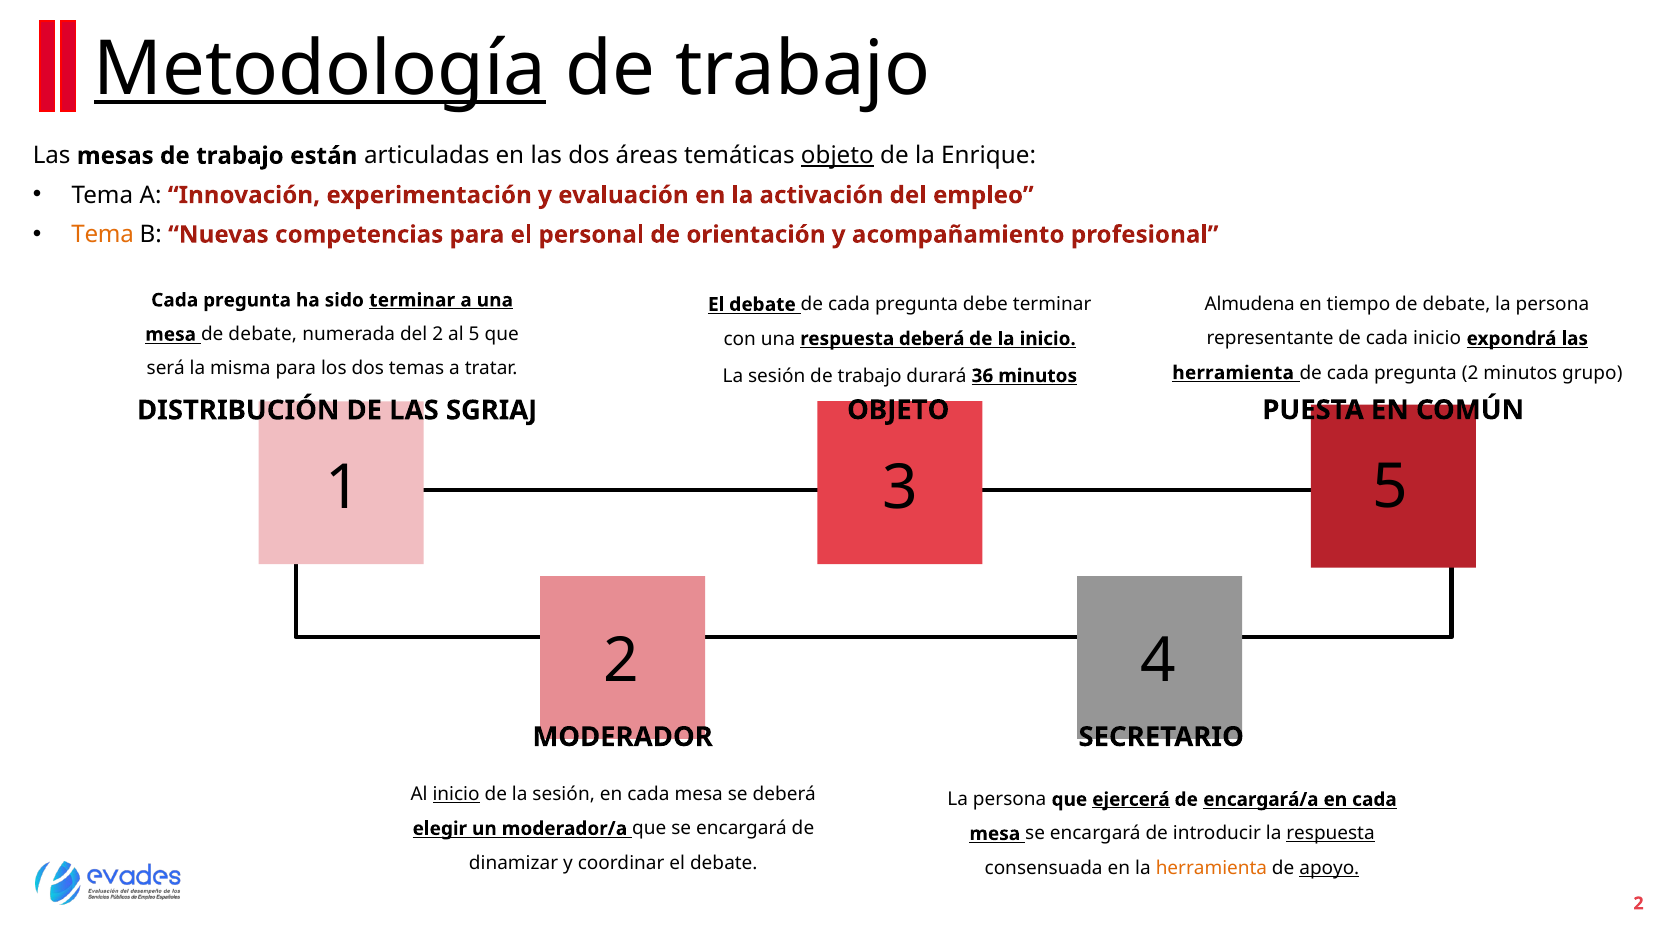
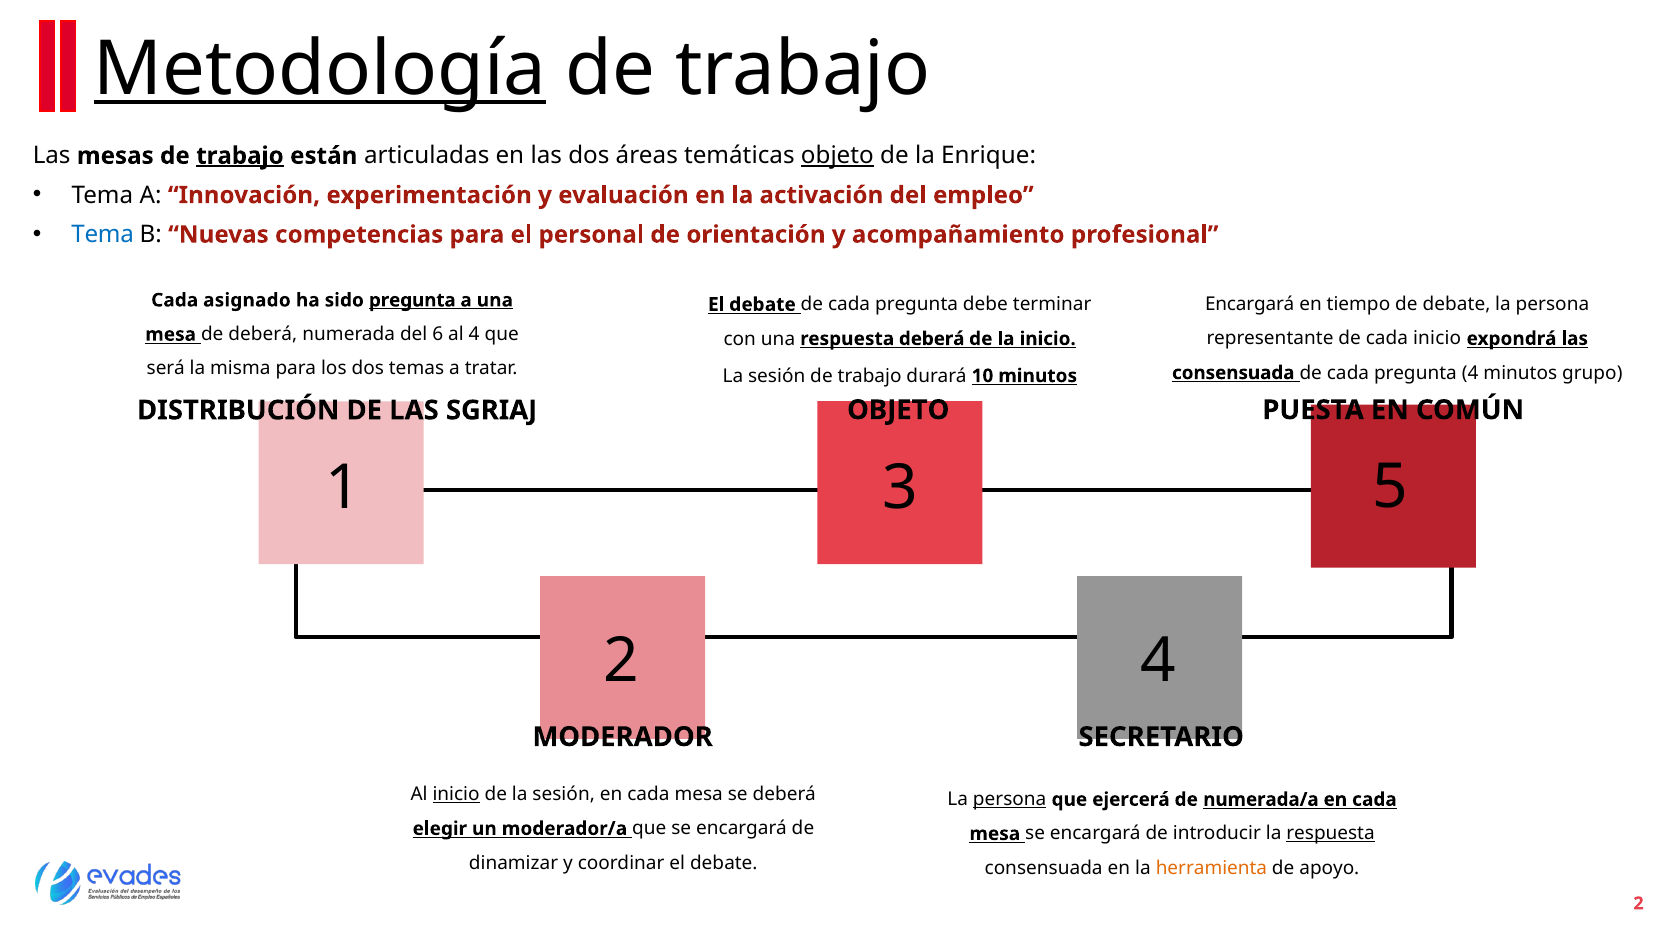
trabajo underline: none -> present (240, 156)
Tema colour: orange -> blue (103, 235)
pregunta: pregunta -> asignado (247, 300)
sido terminar: terminar -> pregunta (412, 300)
Almudena: Almudena -> Encargará (1250, 304)
mesa de debate: debate -> deberá (263, 335)
del 2: 2 -> 6 (438, 335)
al 5: 5 -> 4 (474, 335)
herramienta: herramienta -> consensuada (1233, 373)
pregunta 2: 2 -> 4 (1470, 373)
36: 36 -> 10 (982, 376)
persona underline: none -> present (1010, 800)
ejercerá underline: present -> none (1131, 800)
encargará/a: encargará/a -> numerada/a (1261, 800)
apoyo underline: present -> none (1329, 868)
